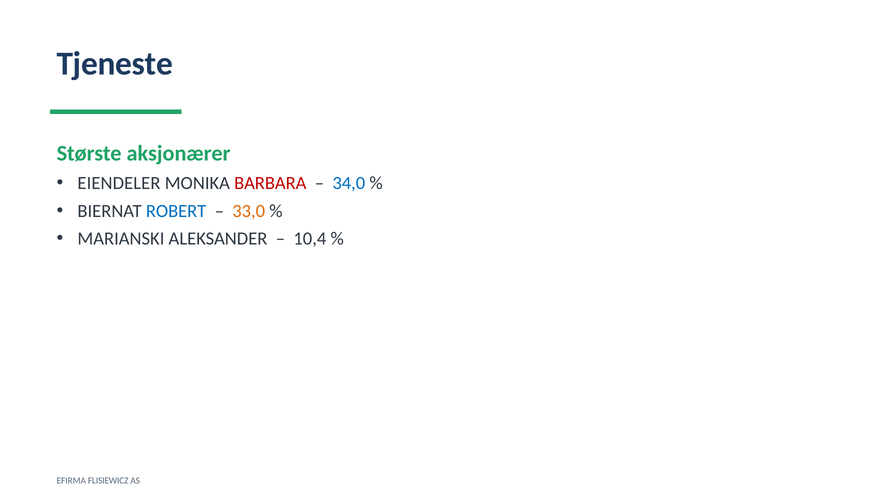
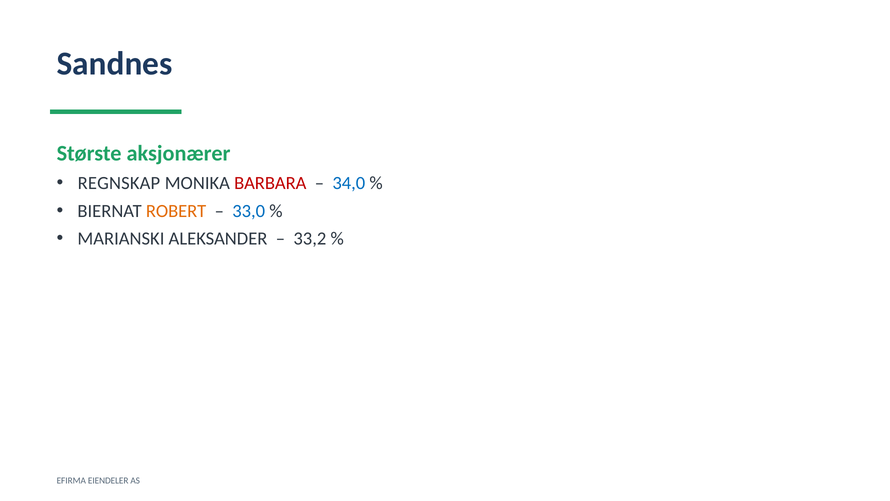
Tjeneste: Tjeneste -> Sandnes (115, 64)
EIENDELER: EIENDELER -> REGNSKAP (119, 183)
ROBERT colour: blue -> orange (176, 211)
33,0 colour: orange -> blue (249, 211)
10,4: 10,4 -> 33,2 (310, 239)
FLISIEWICZ: FLISIEWICZ -> EIENDELER (108, 480)
